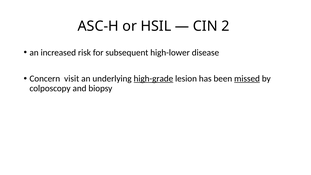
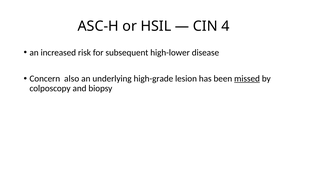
2: 2 -> 4 (225, 26)
visit: visit -> also (72, 79)
high-grade underline: present -> none (153, 79)
